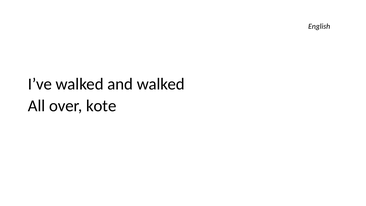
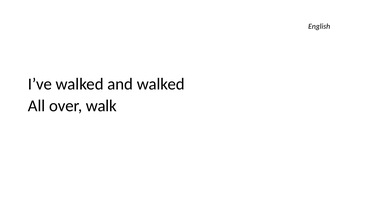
kote: kote -> walk (101, 106)
